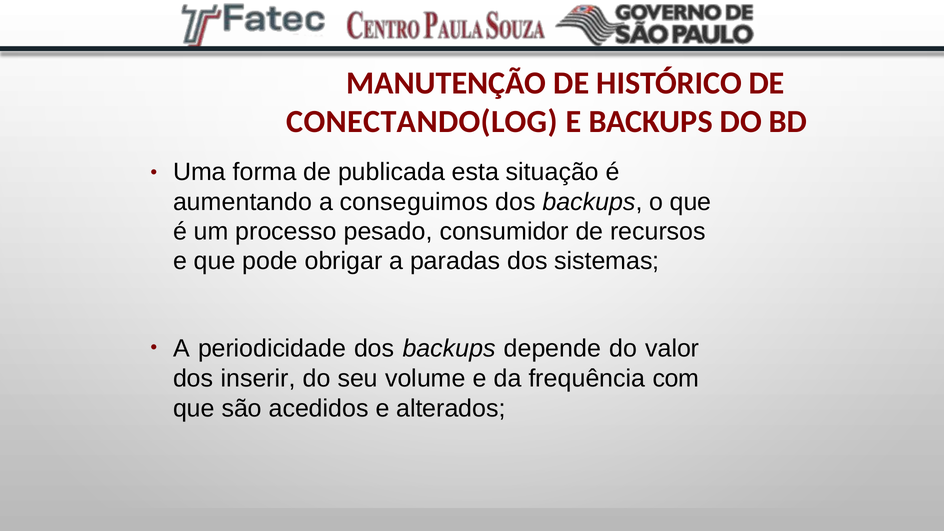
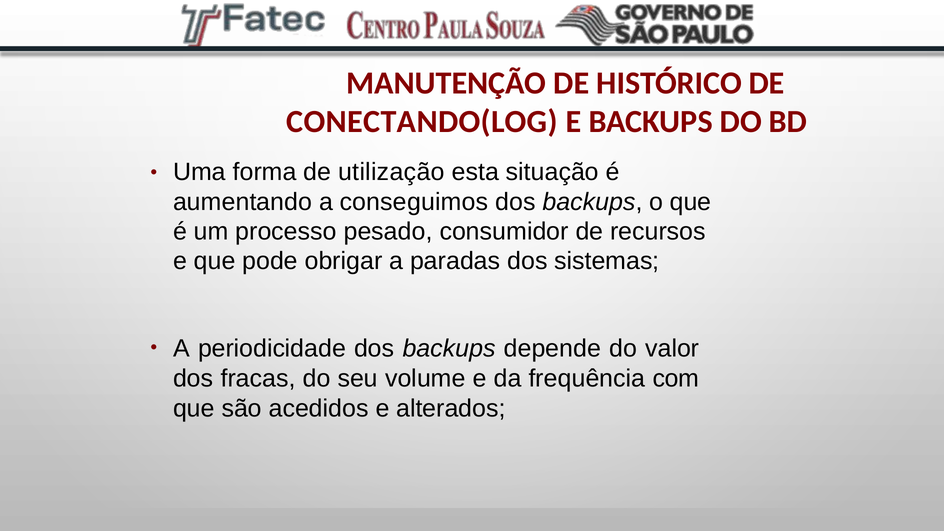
publicada: publicada -> utilização (391, 172)
inserir: inserir -> fracas (258, 379)
